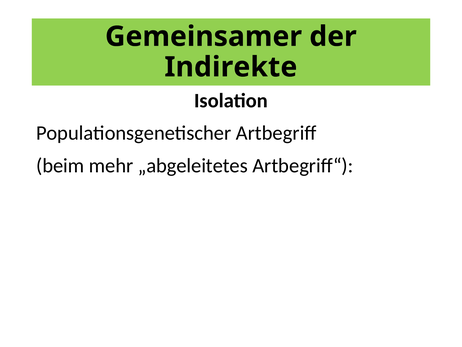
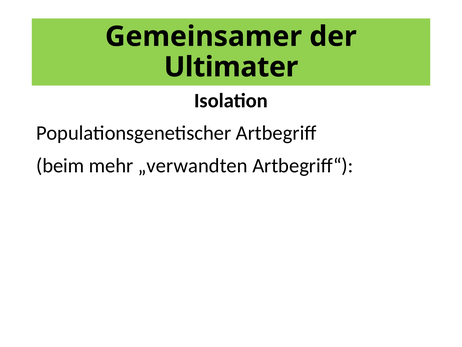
Indirekte: Indirekte -> Ultimater (231, 67)
„abgeleitetes: „abgeleitetes -> „verwandten (193, 165)
